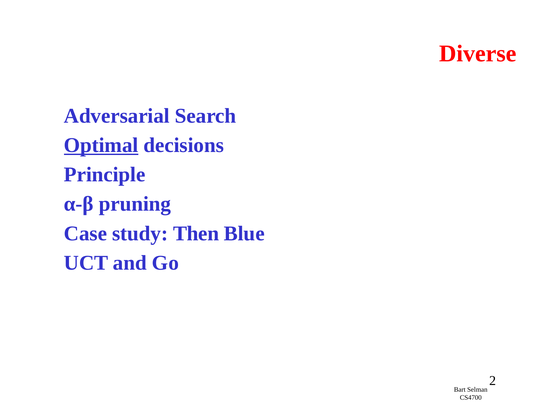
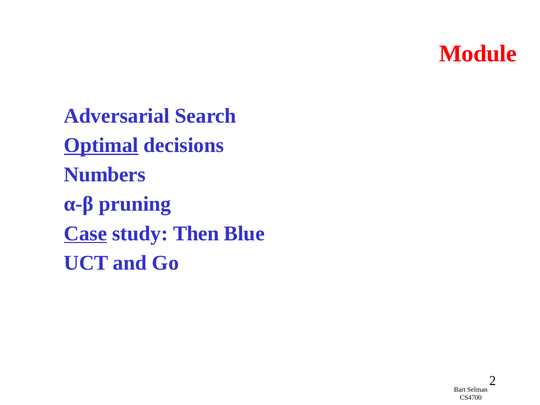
Diverse: Diverse -> Module (478, 53)
Principle: Principle -> Numbers (105, 175)
Case underline: none -> present (85, 233)
